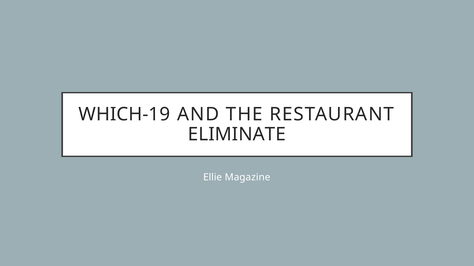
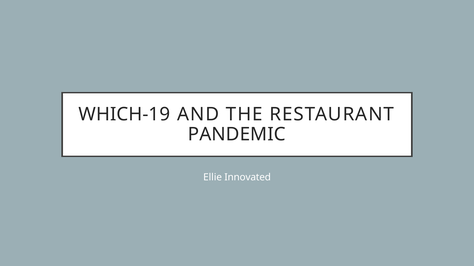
ELIMINATE: ELIMINATE -> PANDEMIC (237, 135)
Magazine: Magazine -> Innovated (248, 178)
